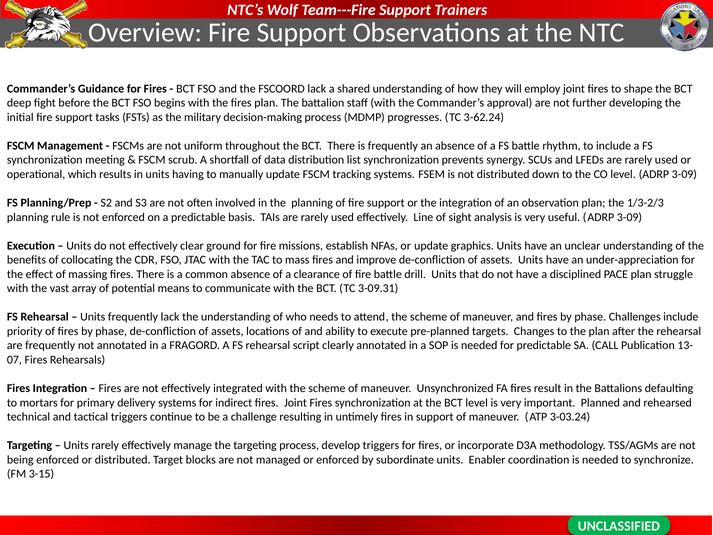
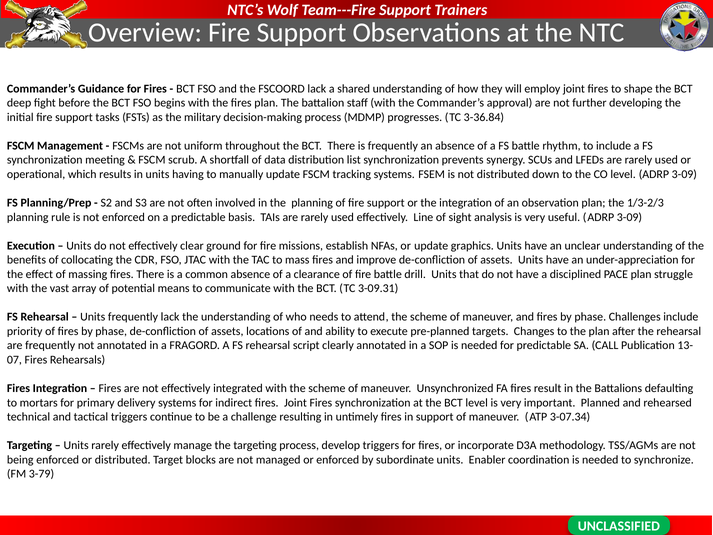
3-62.24: 3-62.24 -> 3-36.84 (484, 117)
3-03.24: 3-03.24 -> 3-07.34 (570, 417)
3-15: 3-15 -> 3-79 (41, 474)
